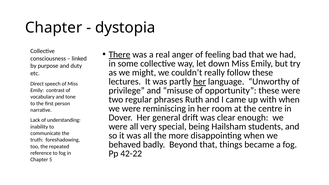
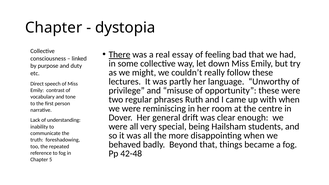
anger: anger -> essay (183, 55)
her underline: present -> none (200, 82)
42-22: 42-22 -> 42-48 (131, 154)
